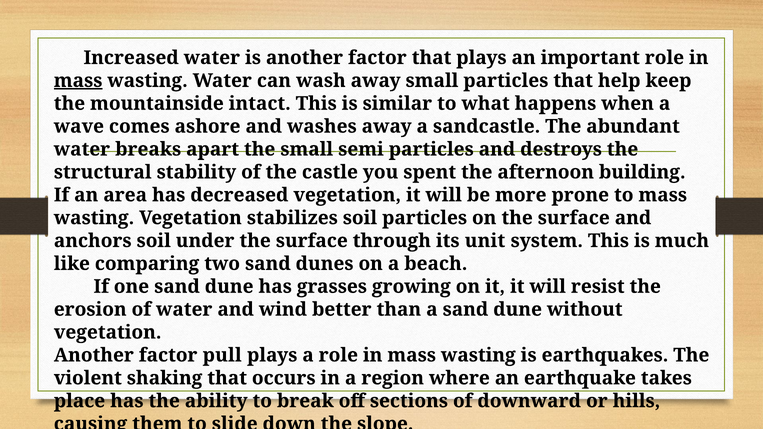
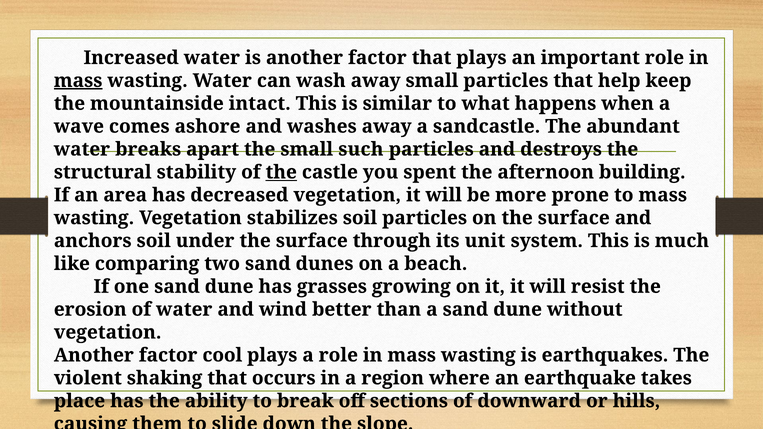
semi: semi -> such (361, 149)
the underline: none -> present (281, 172)
pull: pull -> cool (222, 355)
